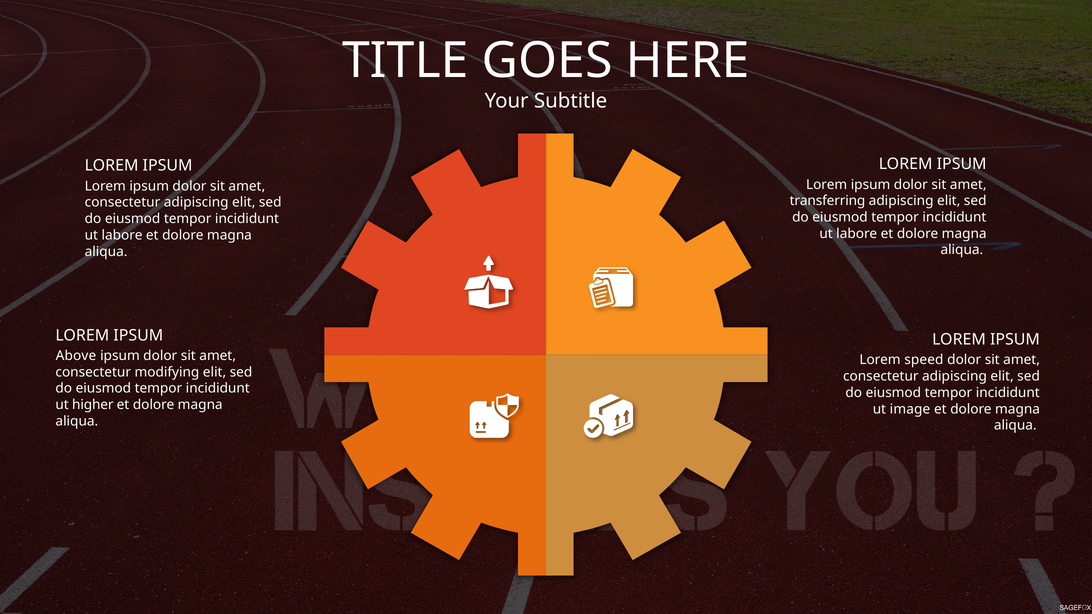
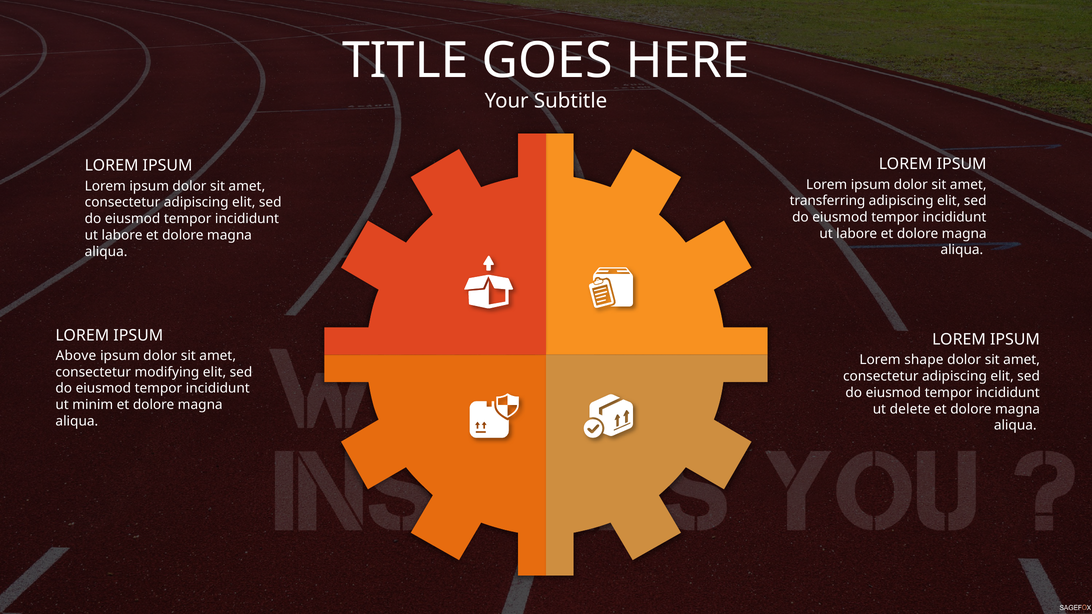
speed: speed -> shape (924, 360)
higher: higher -> minim (93, 405)
image: image -> delete (910, 409)
